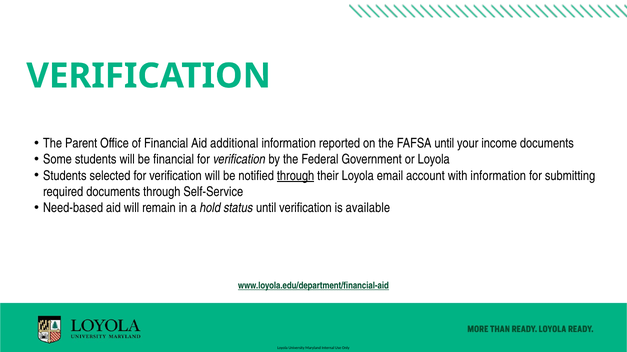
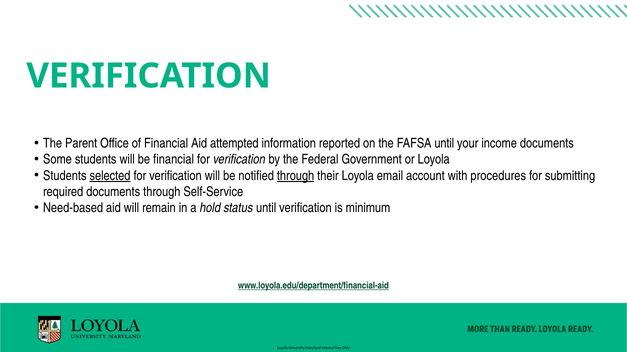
additional: additional -> attempted (234, 144)
selected underline: none -> present (110, 176)
with information: information -> procedures (498, 176)
available: available -> minimum (368, 208)
